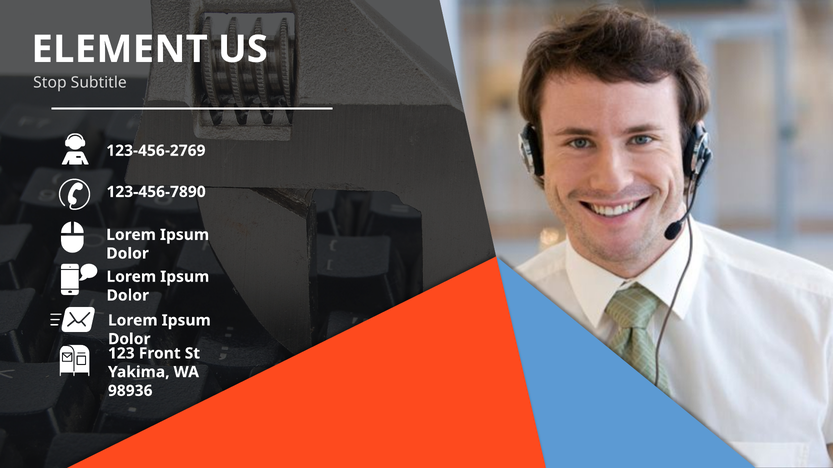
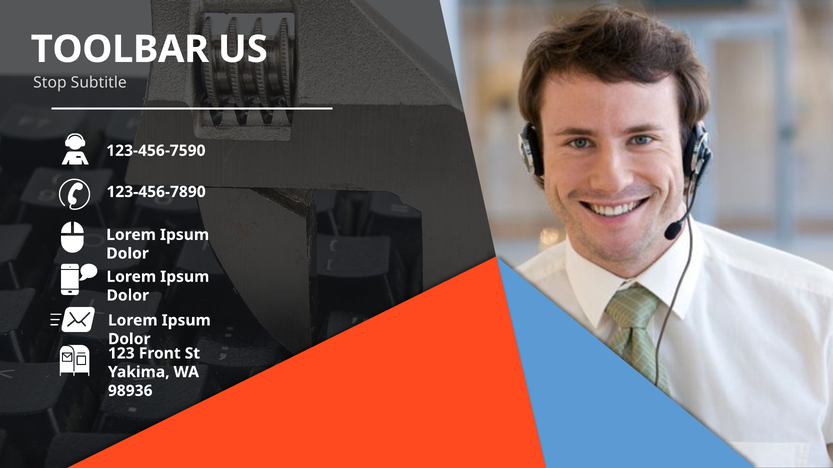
ELEMENT: ELEMENT -> TOOLBAR (120, 49)
123-456-2769: 123-456-2769 -> 123-456-7590 (156, 151)
